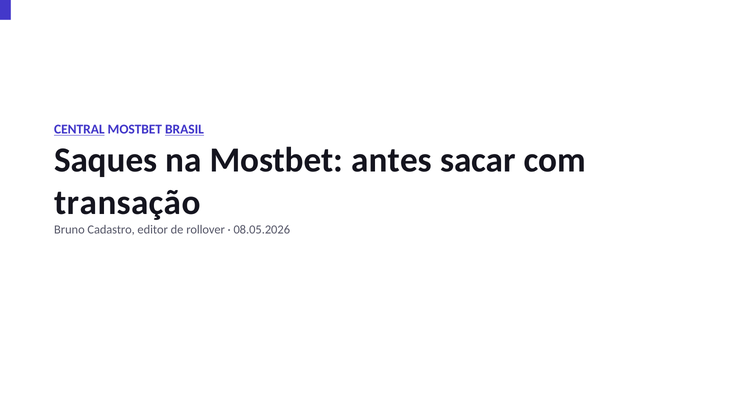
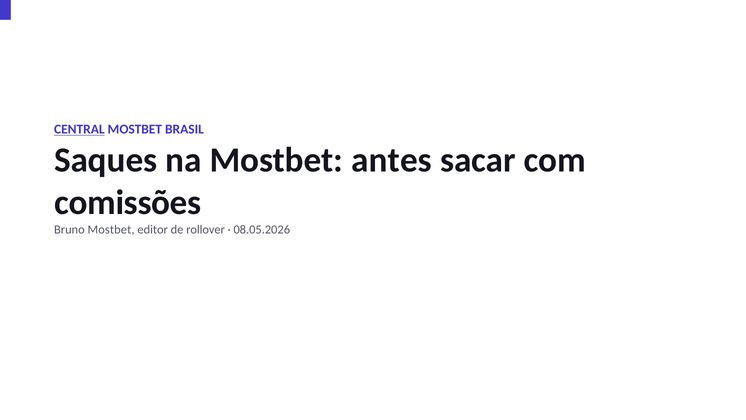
BRASIL underline: present -> none (184, 129)
transação: transação -> comissões (128, 202)
Bruno Cadastro: Cadastro -> Mostbet (111, 229)
